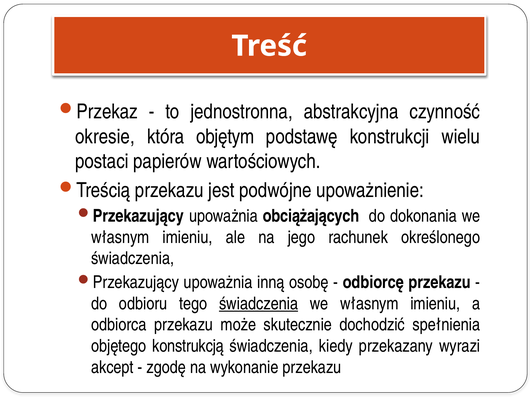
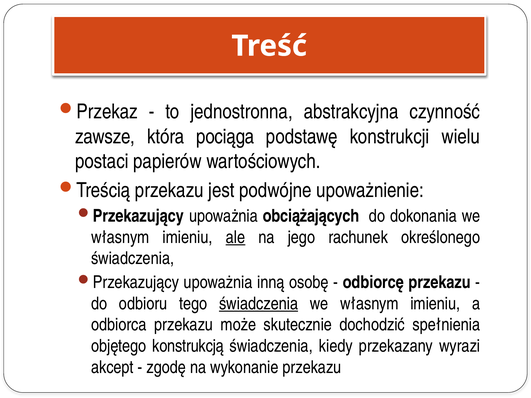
okresie: okresie -> zawsze (105, 137)
objętym: objętym -> pociąga (225, 137)
ale underline: none -> present (235, 237)
